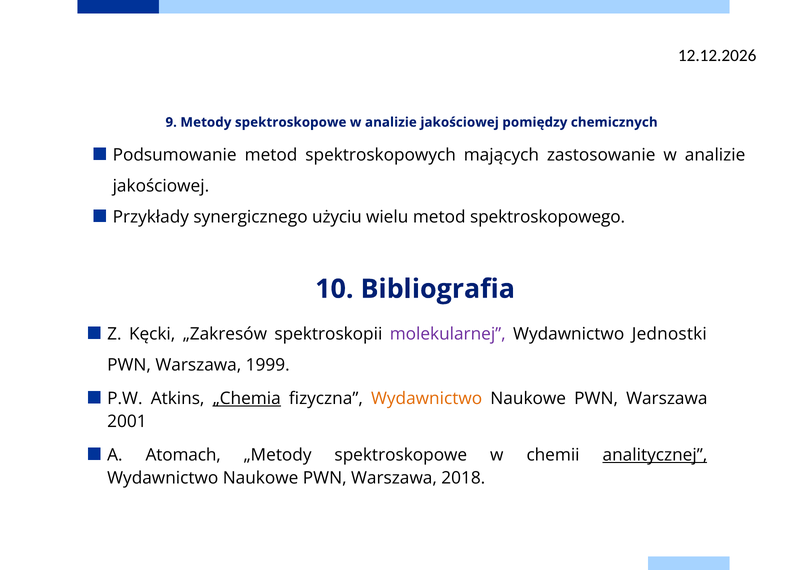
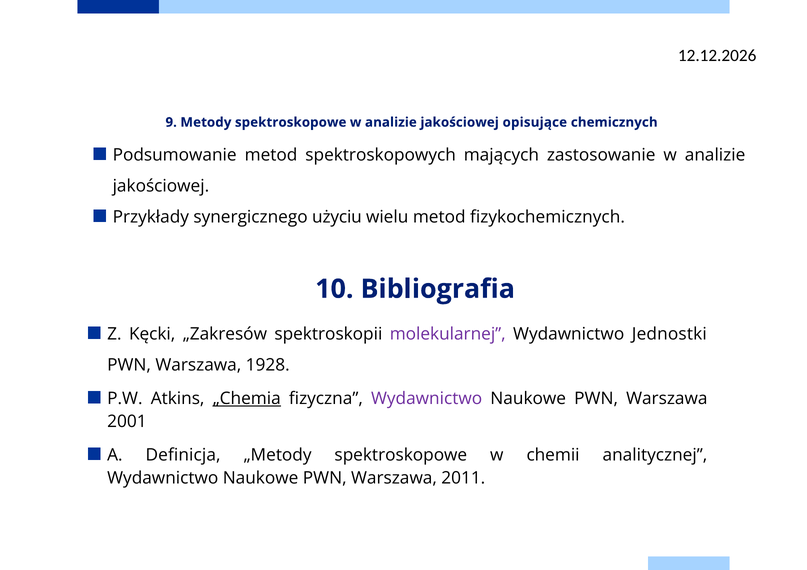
pomiędzy: pomiędzy -> opisujące (535, 122)
spektroskopowego: spektroskopowego -> fizykochemicznych (547, 217)
1999: 1999 -> 1928 (268, 365)
Wydawnictwo colour: orange -> purple (427, 399)
Atomach: Atomach -> Definicja (183, 456)
analitycznej underline: present -> none (655, 456)
2018: 2018 -> 2011 (463, 479)
